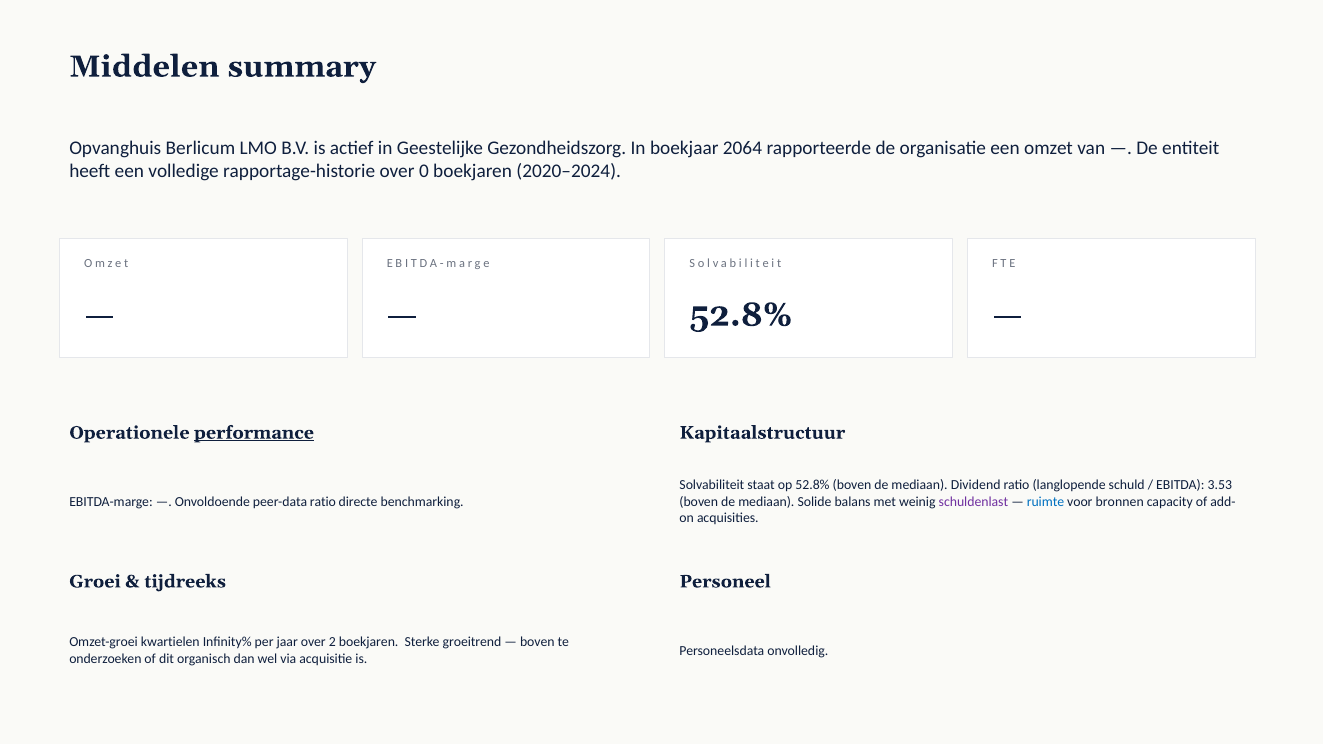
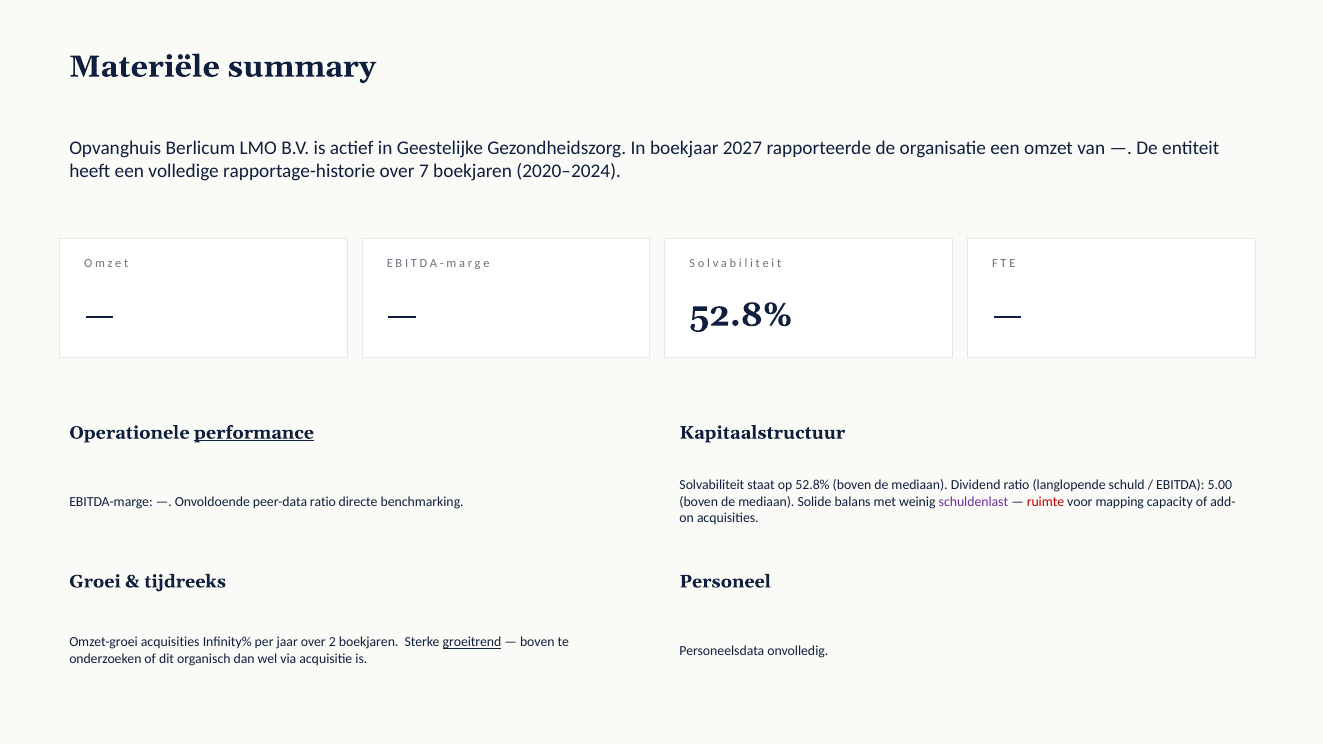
Middelen: Middelen -> Materiële (145, 67)
2064: 2064 -> 2027 (742, 148)
0: 0 -> 7 (424, 172)
3.53: 3.53 -> 5.00 (1220, 485)
ruimte colour: blue -> red (1045, 502)
bronnen: bronnen -> mapping (1120, 502)
Omzet-groei kwartielen: kwartielen -> acquisities (170, 643)
groeitrend underline: none -> present (472, 643)
